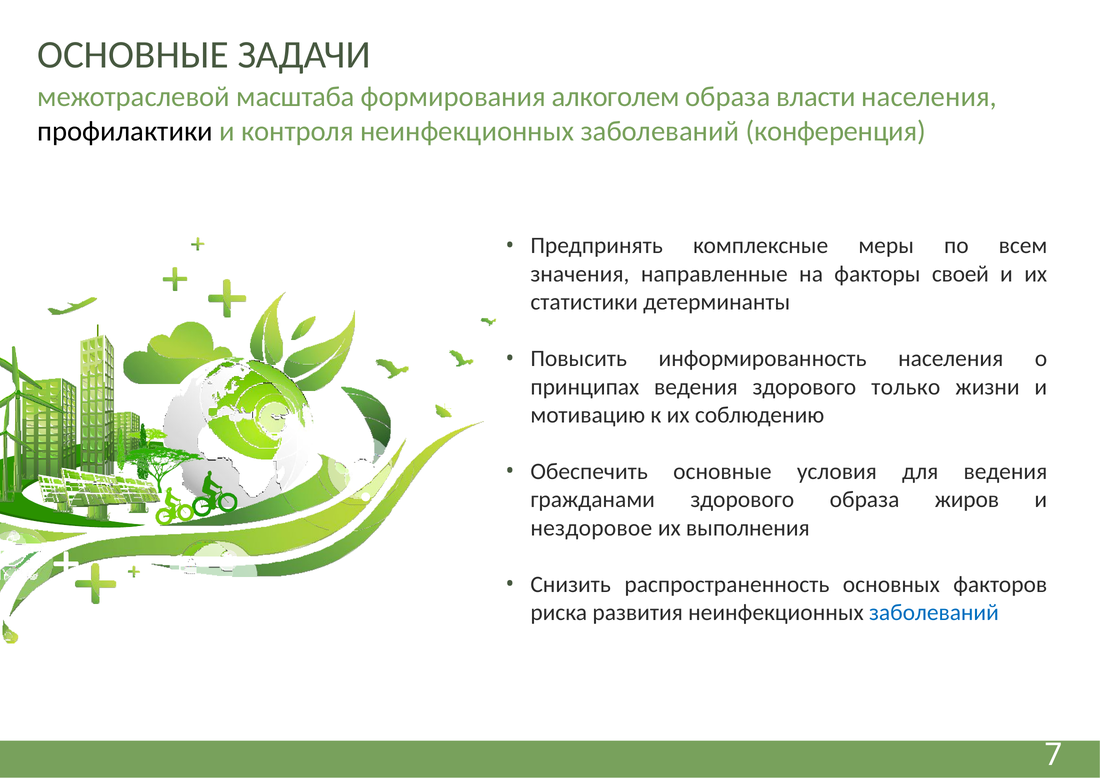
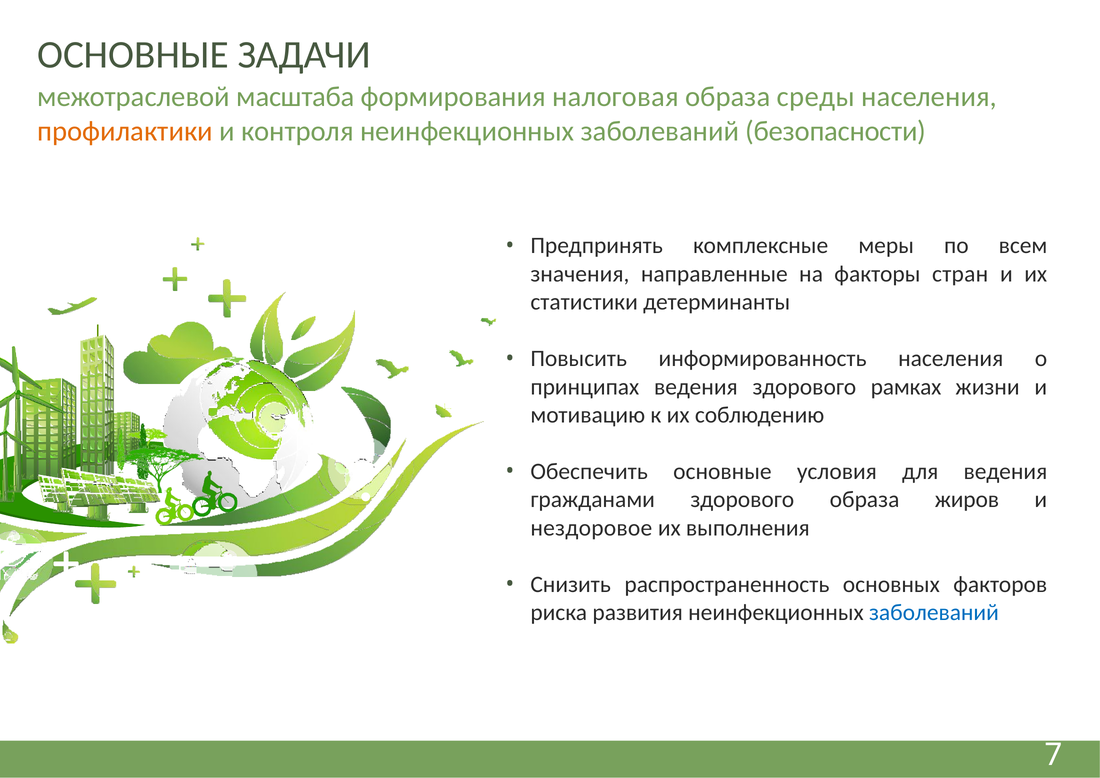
алкоголем: алкоголем -> налоговая (616, 97)
власти: власти -> среды (816, 97)
профилактики colour: black -> orange (125, 131)
конференция: конференция -> безопасности (836, 131)
своей: своей -> стран (960, 274)
только: только -> рамках (906, 387)
